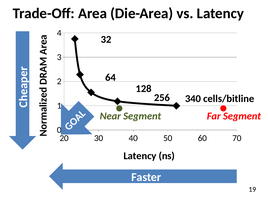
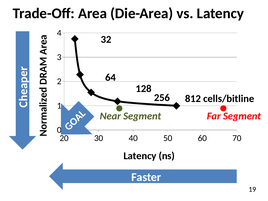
340: 340 -> 812 (193, 99)
